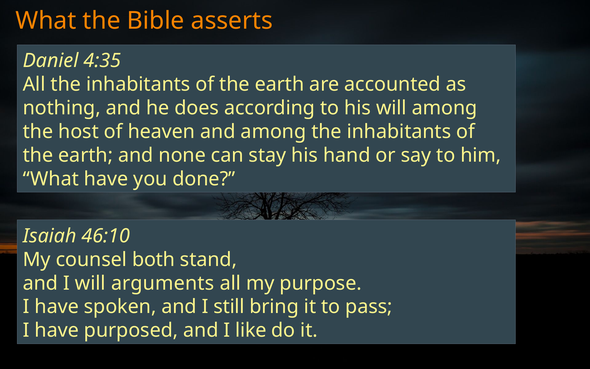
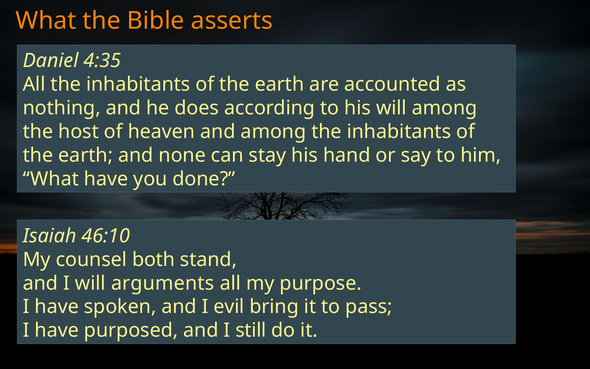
still: still -> evil (229, 307)
like: like -> still (251, 330)
